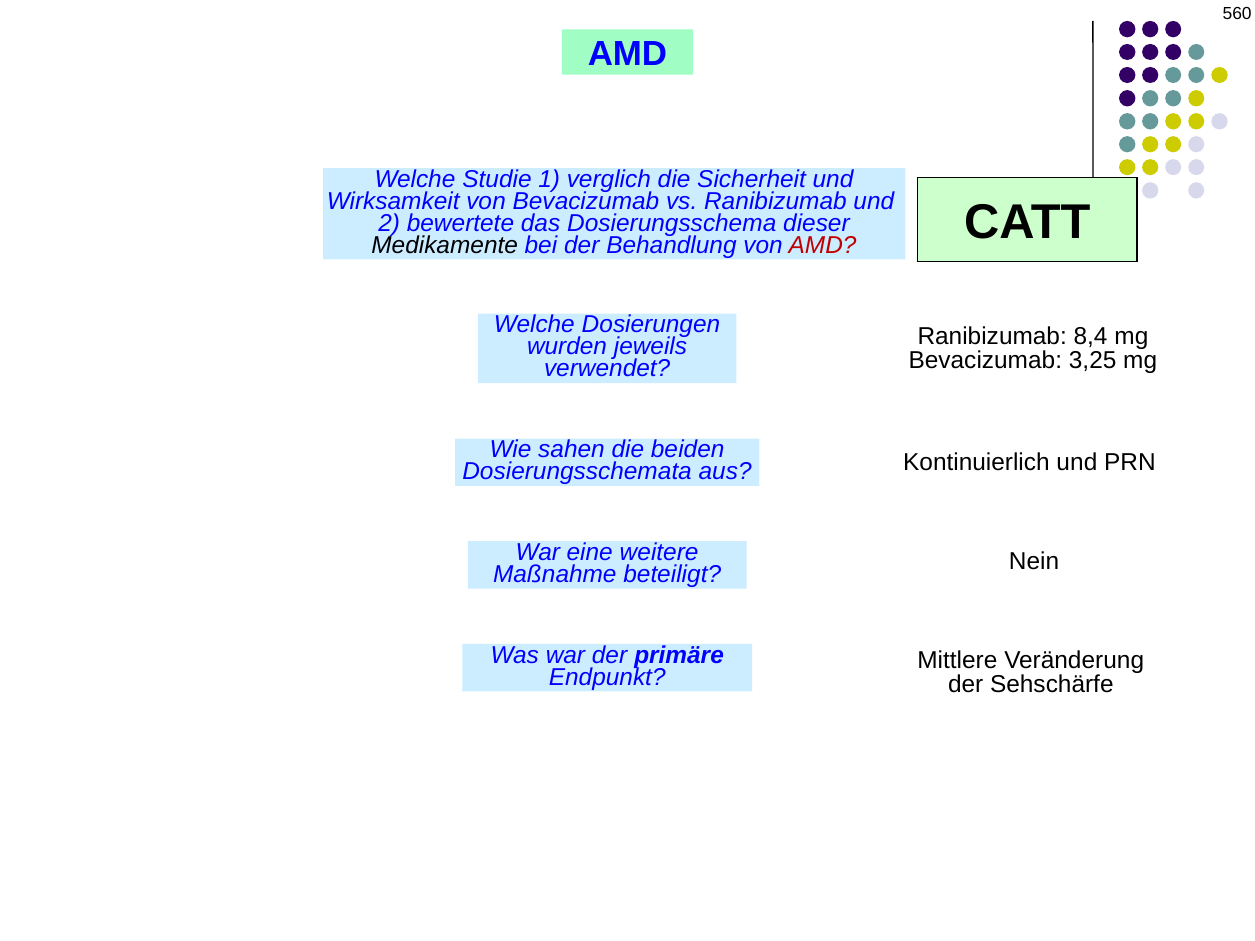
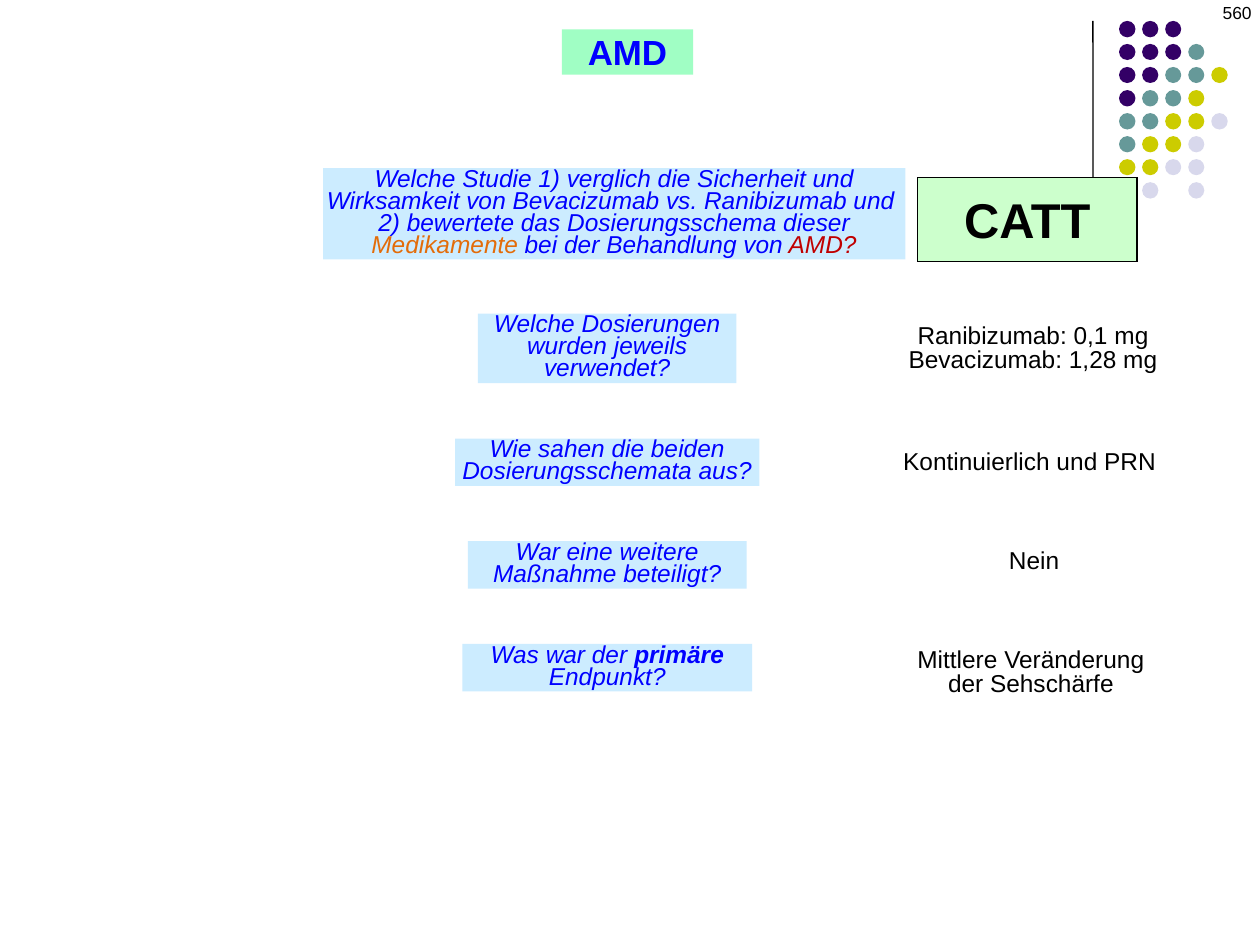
Medikamente colour: black -> orange (445, 245)
8,4: 8,4 -> 0,1 (1091, 337)
3,25: 3,25 -> 1,28 (1093, 360)
